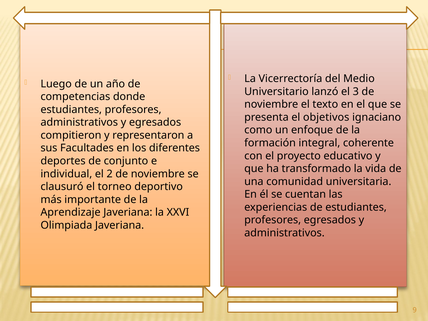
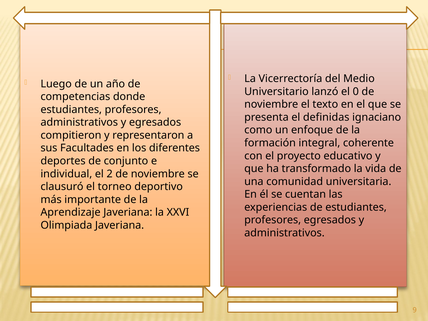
3: 3 -> 0 (356, 92)
objetivos: objetivos -> definidas (326, 117)
